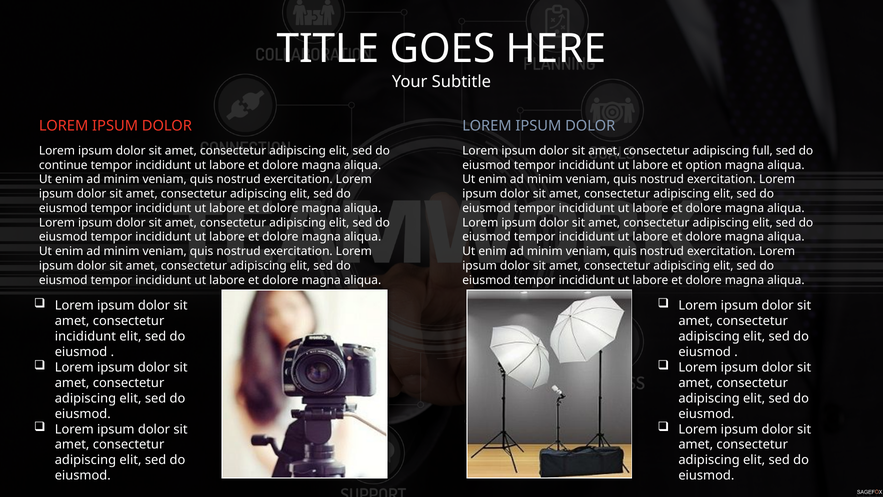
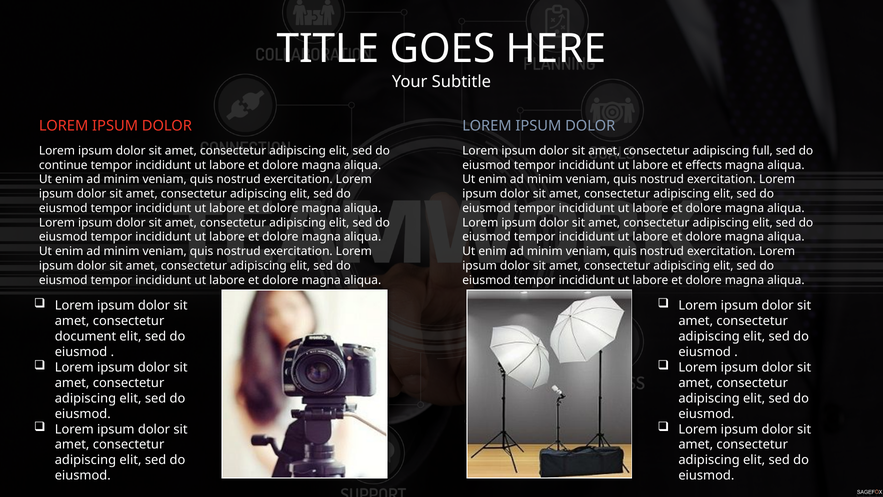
option: option -> effects (704, 165)
incididunt: incididunt -> document (85, 336)
